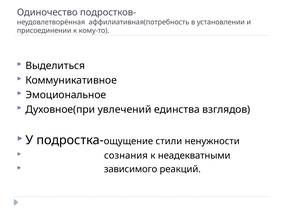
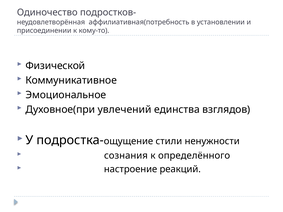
Выделиться: Выделиться -> Физической (55, 66)
неадекватными: неадекватными -> определённого (194, 156)
зависимого: зависимого -> настроение (131, 169)
